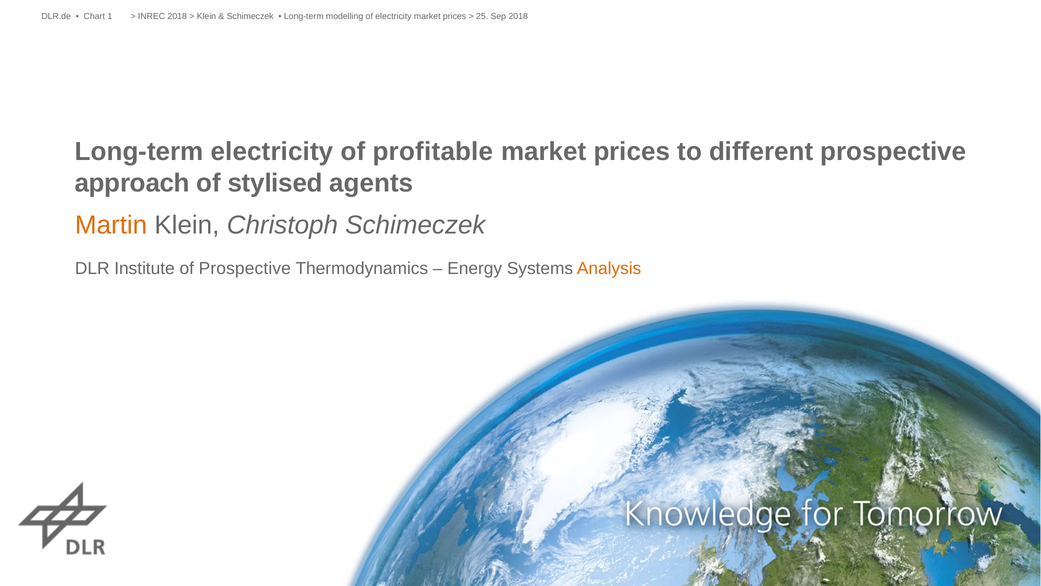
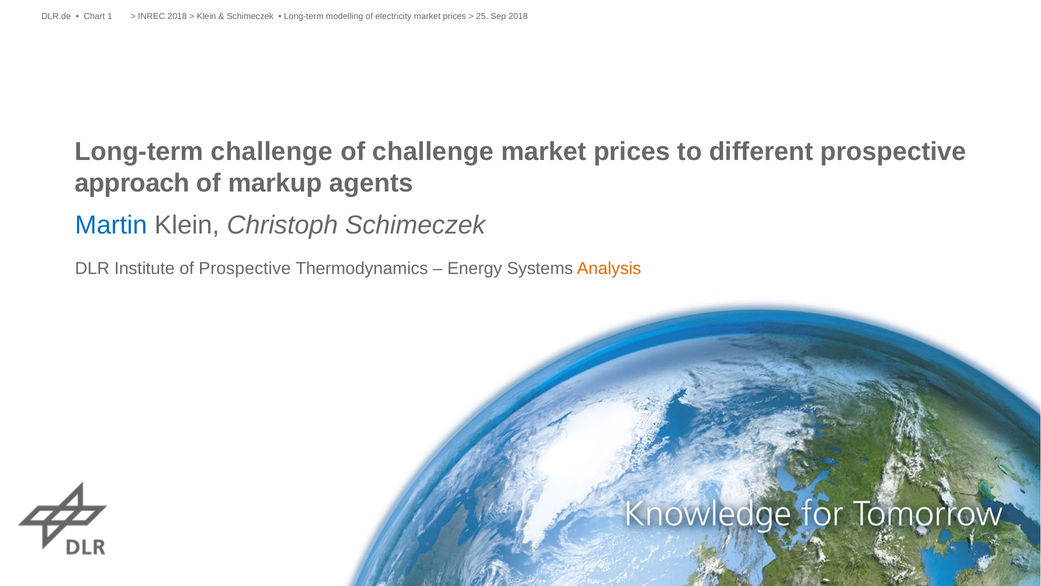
Long-term electricity: electricity -> challenge (272, 152)
of profitable: profitable -> challenge (433, 152)
stylised: stylised -> markup (275, 183)
Martin colour: orange -> blue (111, 225)
